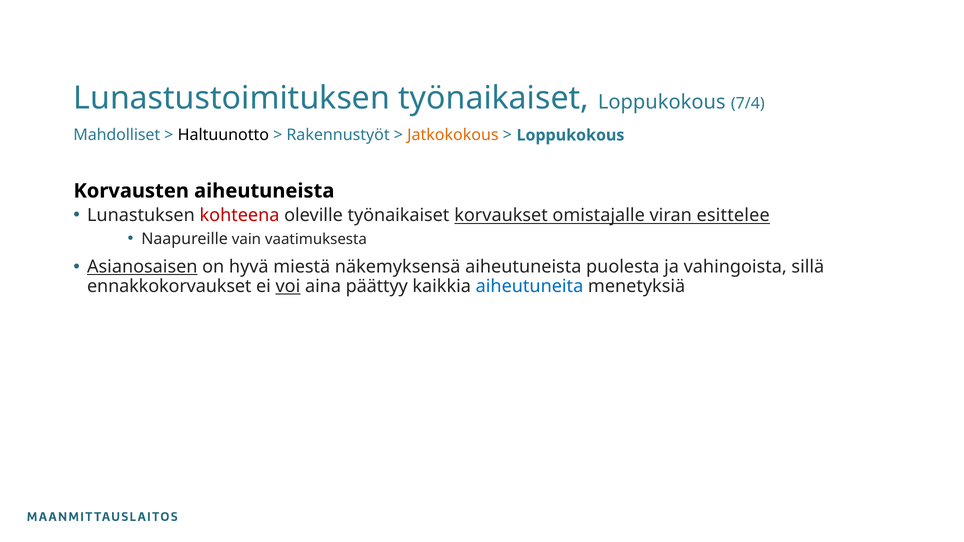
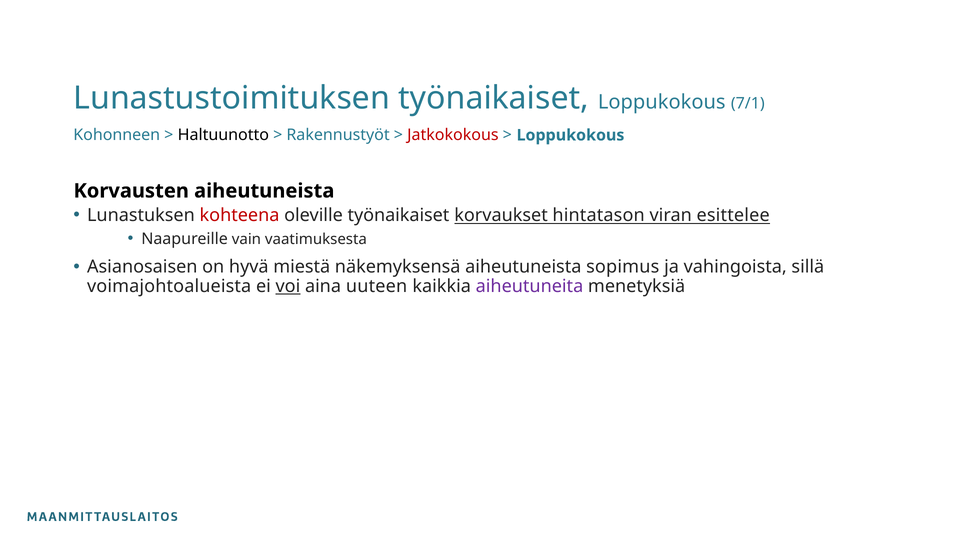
7/4: 7/4 -> 7/1 (748, 104)
Mahdolliset: Mahdolliset -> Kohonneen (117, 135)
Jatkokokous colour: orange -> red (453, 135)
omistajalle: omistajalle -> hintatason (599, 215)
Asianosaisen underline: present -> none (142, 267)
puolesta: puolesta -> sopimus (623, 267)
ennakkokorvaukset: ennakkokorvaukset -> voimajohtoalueista (169, 286)
päättyy: päättyy -> uuteen (377, 286)
aiheutuneita colour: blue -> purple (529, 286)
